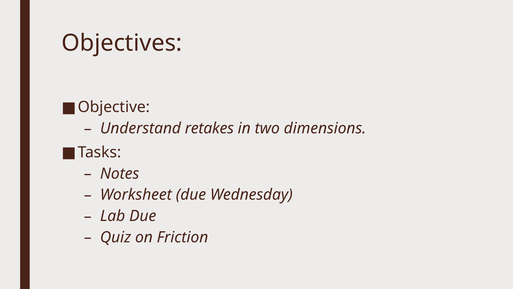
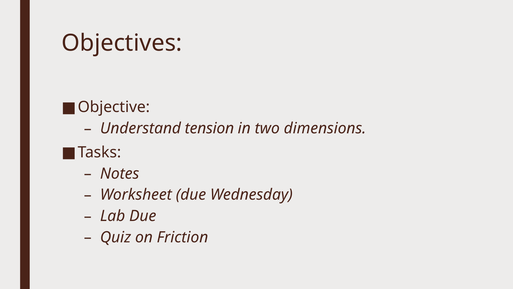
retakes: retakes -> tension (209, 128)
